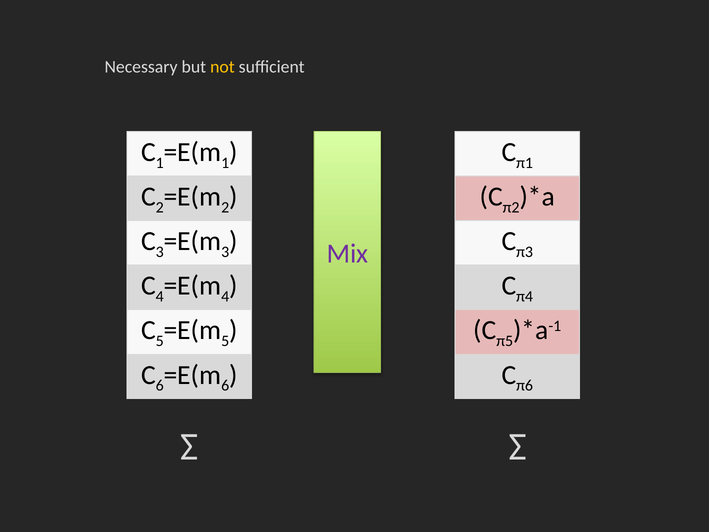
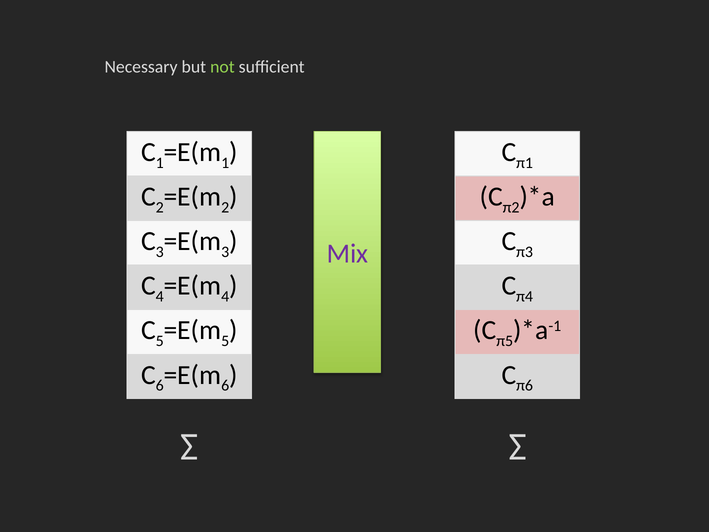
not colour: yellow -> light green (222, 67)
